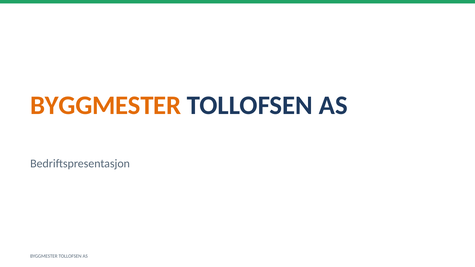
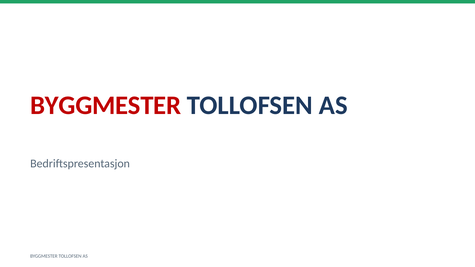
BYGGMESTER colour: orange -> red (106, 105)
